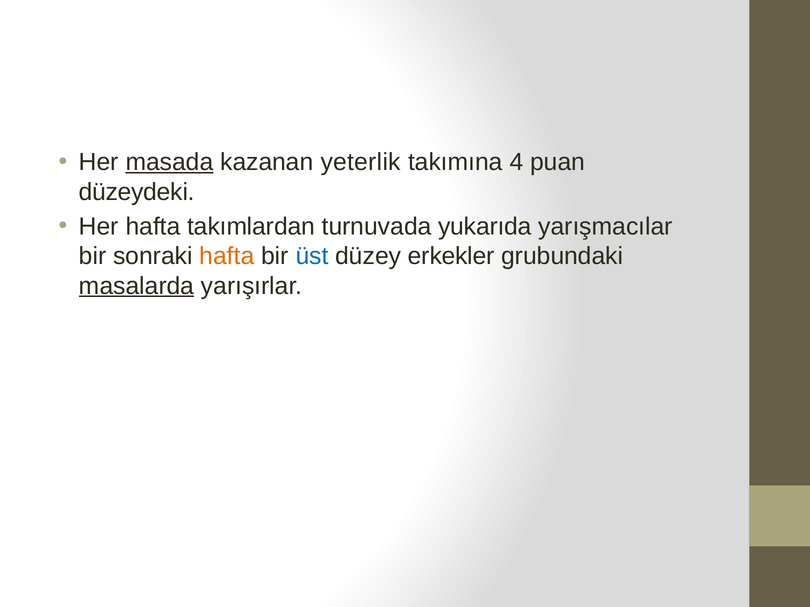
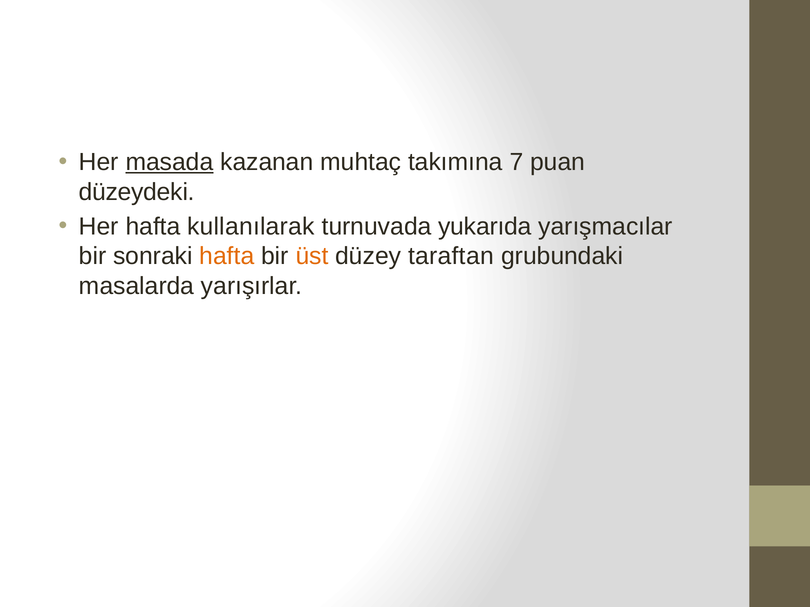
yeterlik: yeterlik -> muhtaç (361, 162)
4: 4 -> 7 (516, 162)
takımlardan: takımlardan -> kullanılarak (251, 227)
üst colour: blue -> orange (312, 256)
erkekler: erkekler -> taraftan (451, 256)
masalarda underline: present -> none (137, 286)
